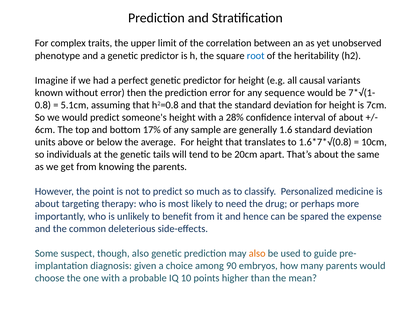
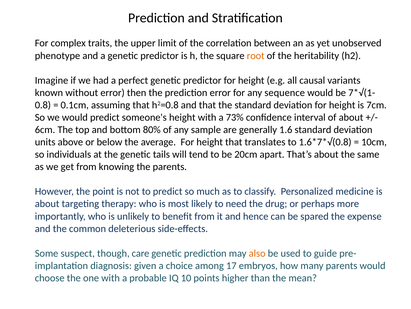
root colour: blue -> orange (256, 55)
5.1cm: 5.1cm -> 0.1cm (75, 105)
28%: 28% -> 73% (235, 117)
17%: 17% -> 80% (152, 129)
though also: also -> care (141, 253)
90: 90 -> 17 (231, 265)
